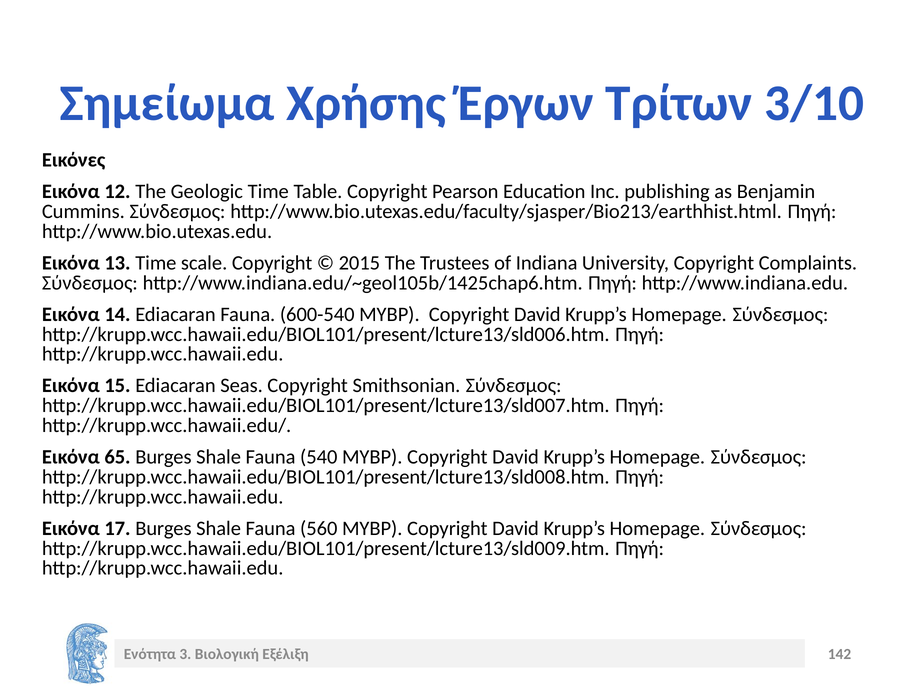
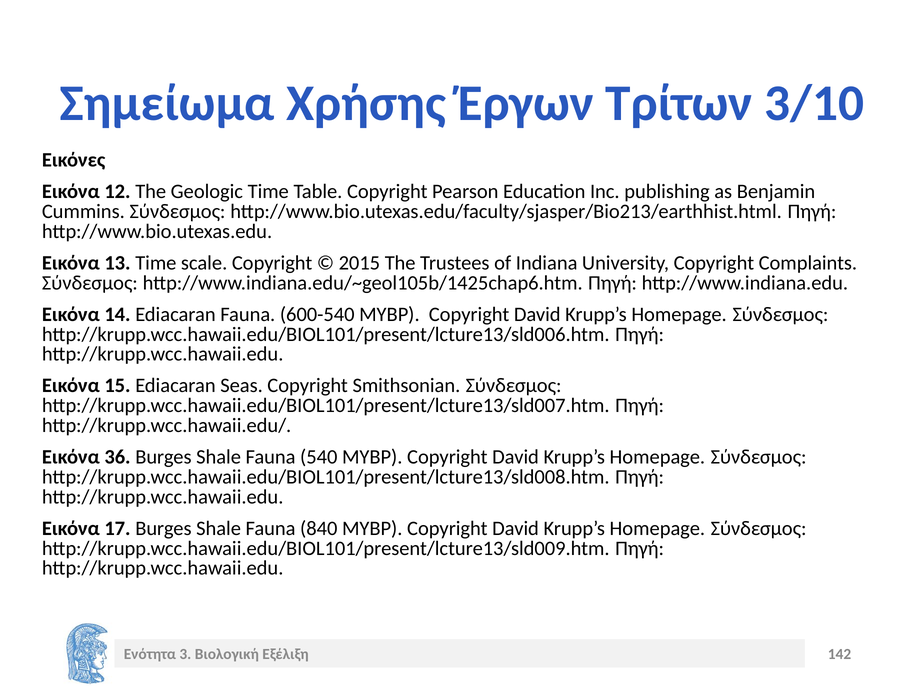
65: 65 -> 36 (117, 457)
560: 560 -> 840 (319, 528)
